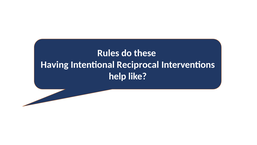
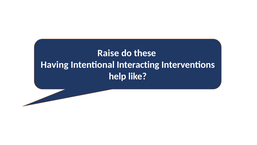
Rules: Rules -> Raise (108, 53)
Reciprocal: Reciprocal -> Interacting (138, 65)
